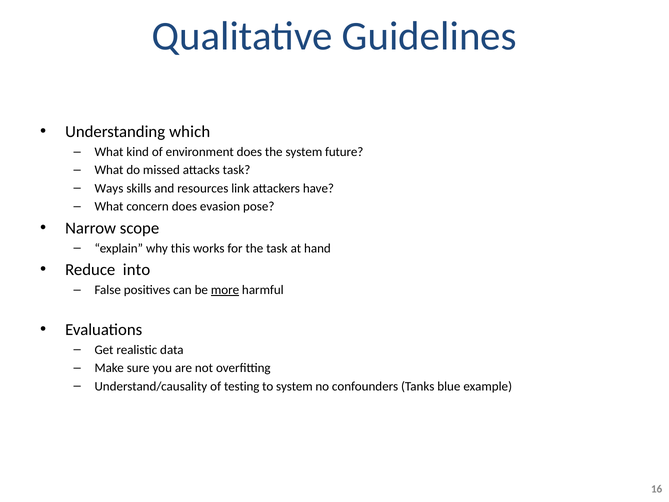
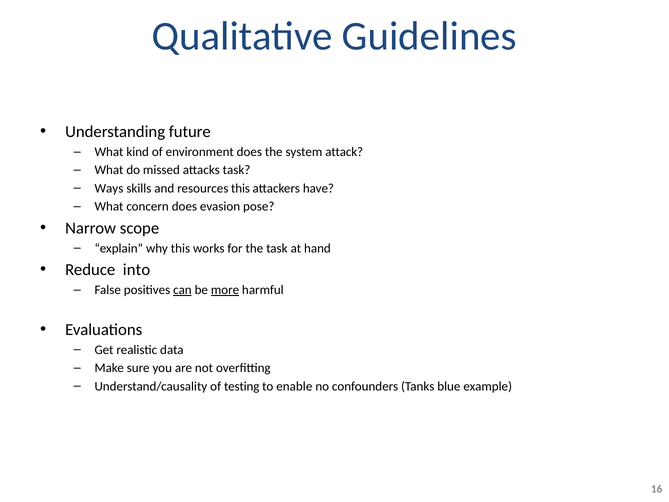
which: which -> future (190, 132)
future: future -> attack (344, 152)
resources link: link -> this (241, 188)
can underline: none -> present (182, 290)
to system: system -> enable (294, 386)
